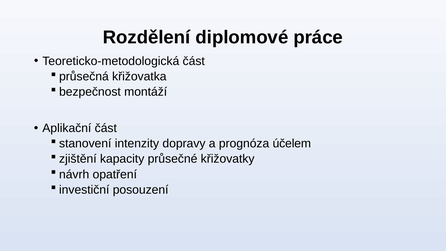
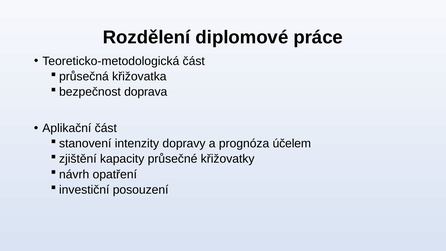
montáží: montáží -> doprava (146, 92)
